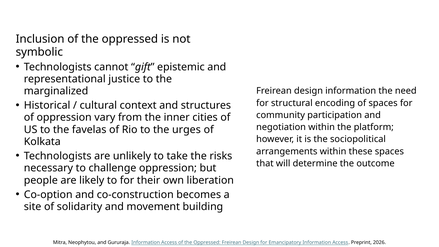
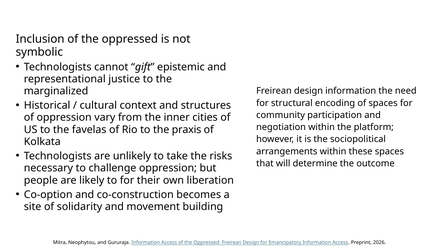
urges: urges -> praxis (187, 130)
